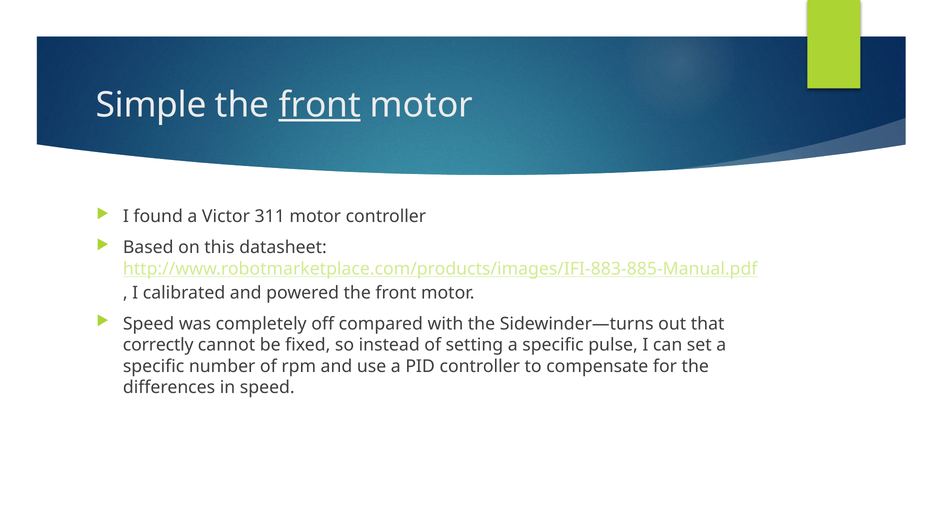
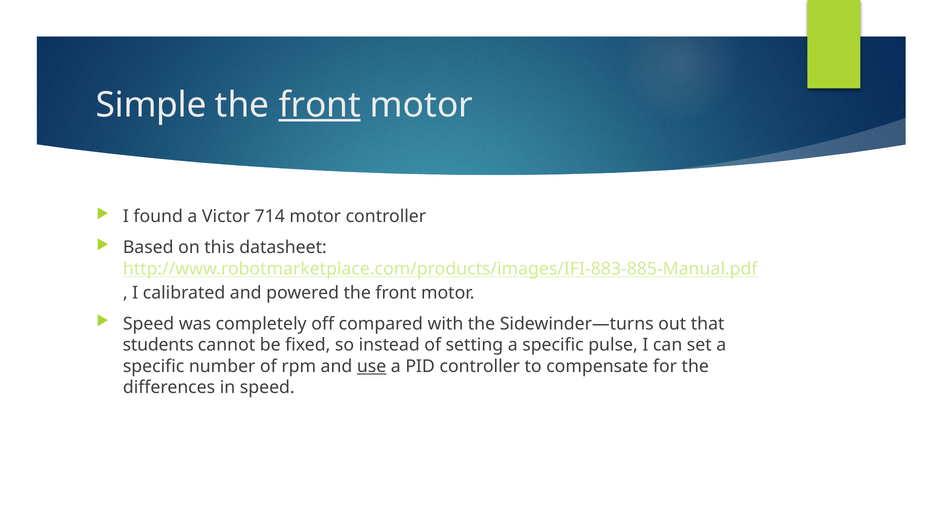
311: 311 -> 714 (270, 217)
correctly: correctly -> students (158, 345)
use underline: none -> present (372, 367)
